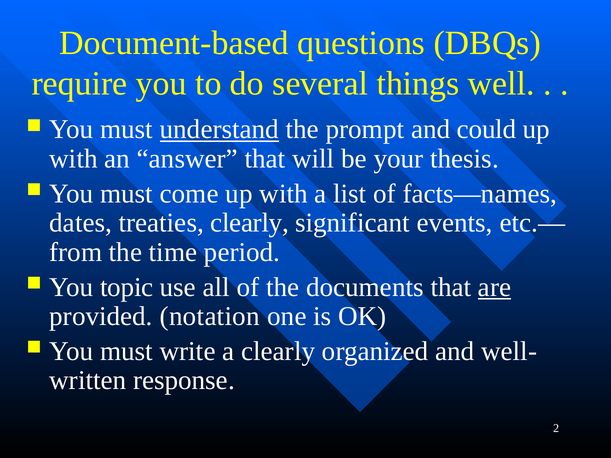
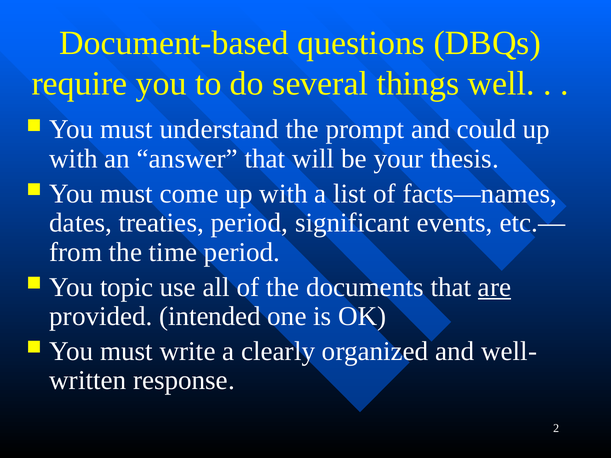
understand underline: present -> none (219, 130)
treaties clearly: clearly -> period (249, 223)
notation: notation -> intended (210, 317)
